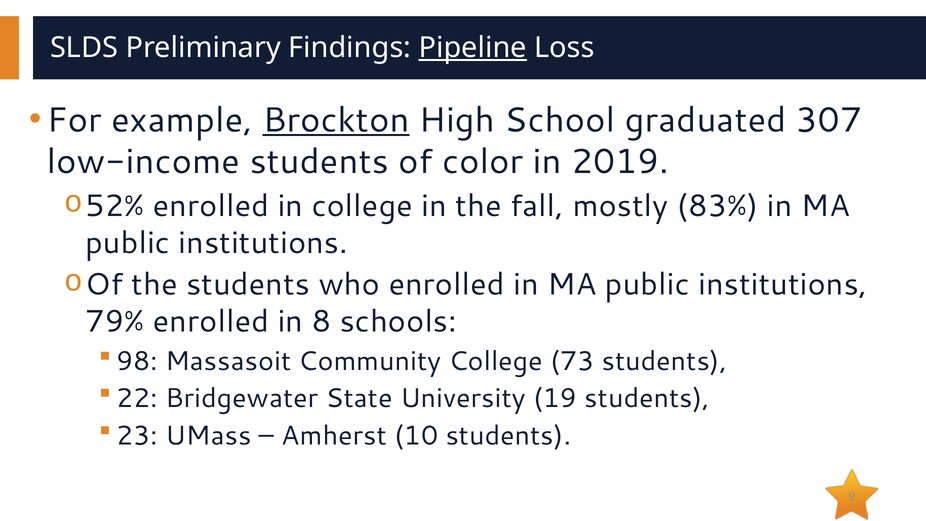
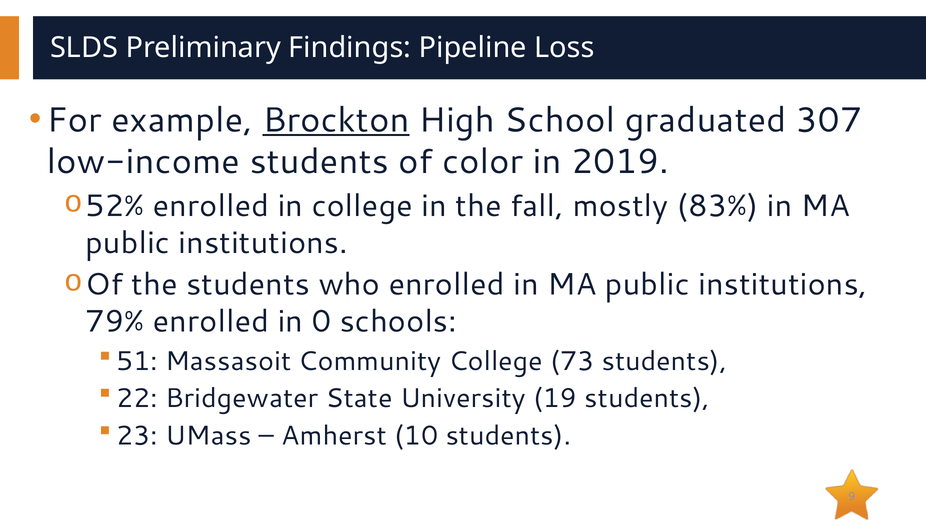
Pipeline underline: present -> none (473, 48)
8: 8 -> 0 (321, 322)
98: 98 -> 51 (137, 361)
